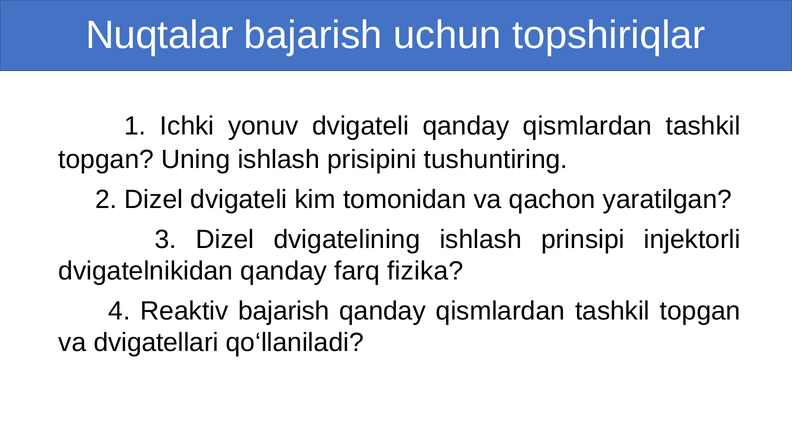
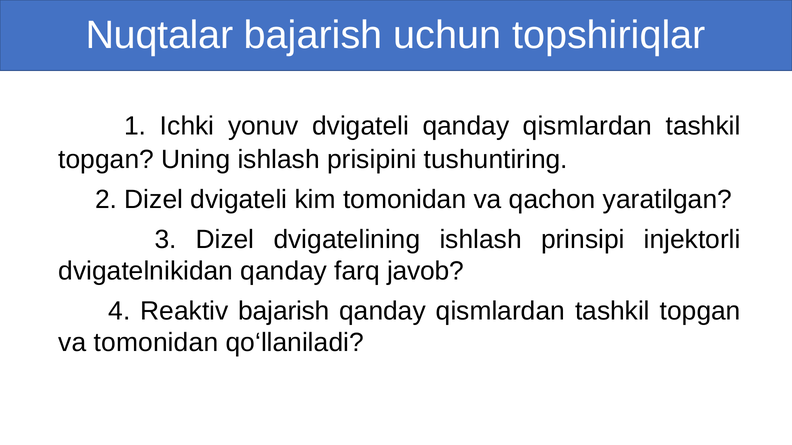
fizika: fizika -> javob (426, 271)
va dvigatellari: dvigatellari -> tomonidan (156, 343)
